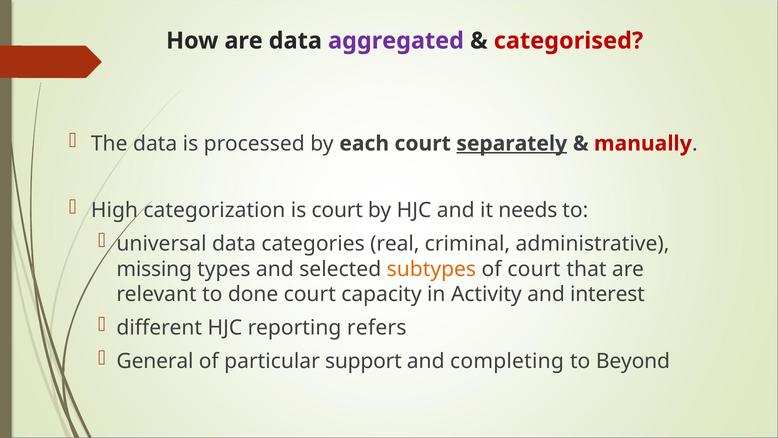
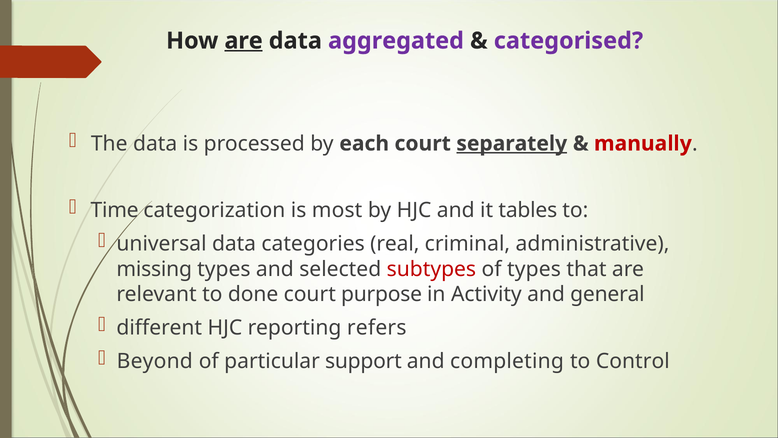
are underline: none -> present (244, 41)
categorised colour: red -> purple (568, 41)
High: High -> Time (115, 210)
is court: court -> most (337, 210)
needs: needs -> tables (528, 210)
subtypes colour: orange -> red (431, 269)
of court: court -> types (534, 269)
capacity: capacity -> purpose (382, 294)
interest: interest -> general (607, 294)
General: General -> Beyond (155, 361)
Beyond: Beyond -> Control (633, 361)
